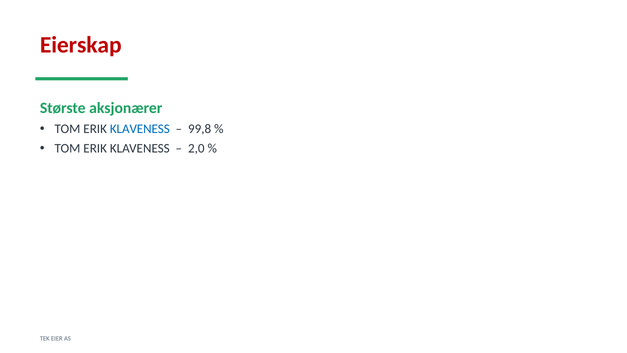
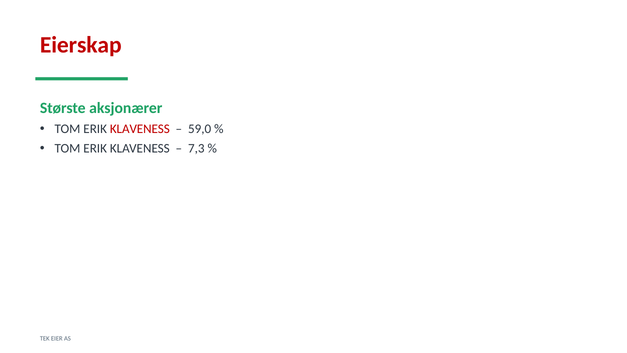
KLAVENESS colour: blue -> red (140, 129)
99,8: 99,8 -> 59,0 (200, 129)
2,0: 2,0 -> 7,3 (196, 149)
